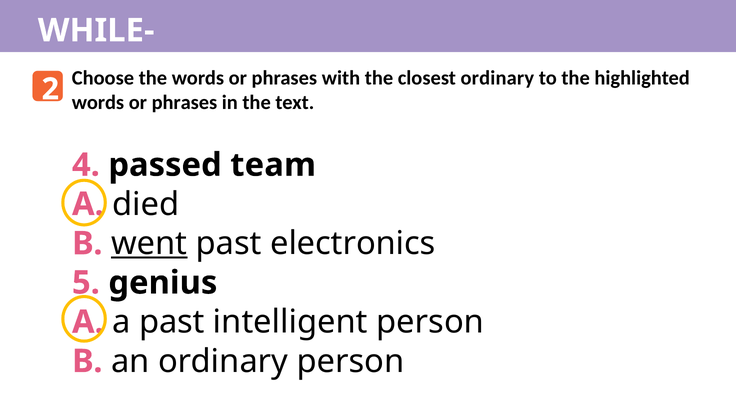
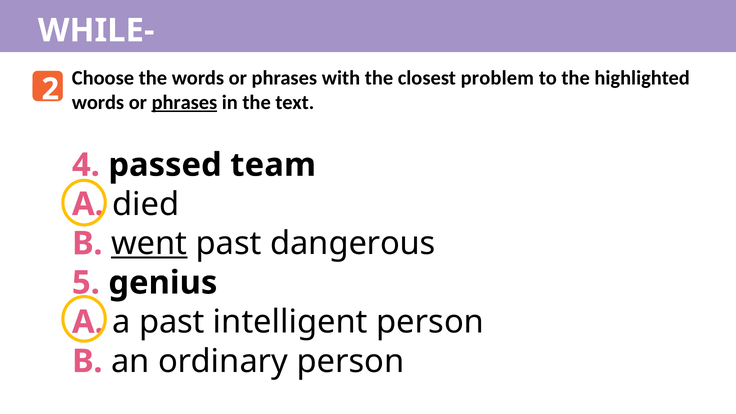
closest ordinary: ordinary -> problem (497, 78)
phrases underline: none -> present (184, 102)
electronics: electronics -> dangerous (353, 244)
